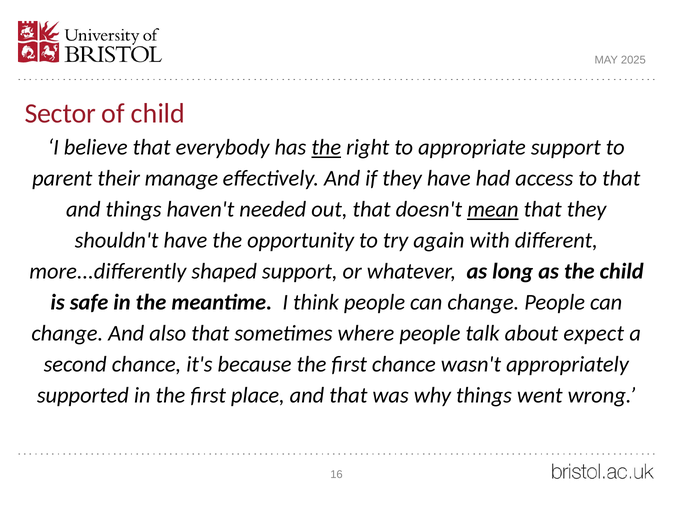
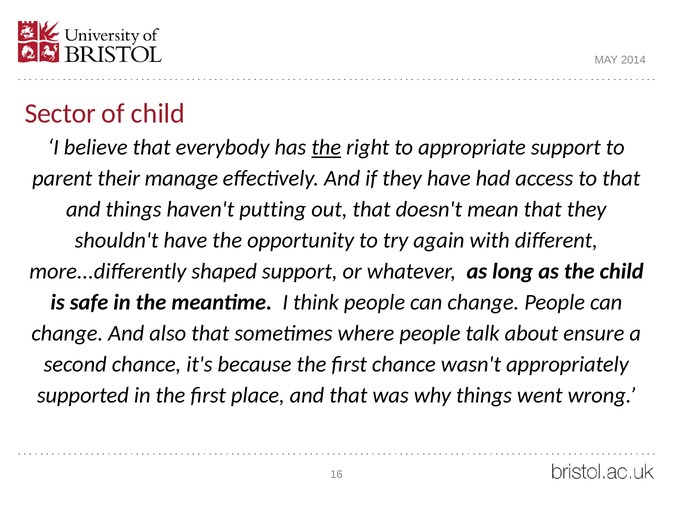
2025: 2025 -> 2014 (633, 60)
needed: needed -> putting (273, 209)
mean underline: present -> none (493, 209)
expect: expect -> ensure (594, 333)
